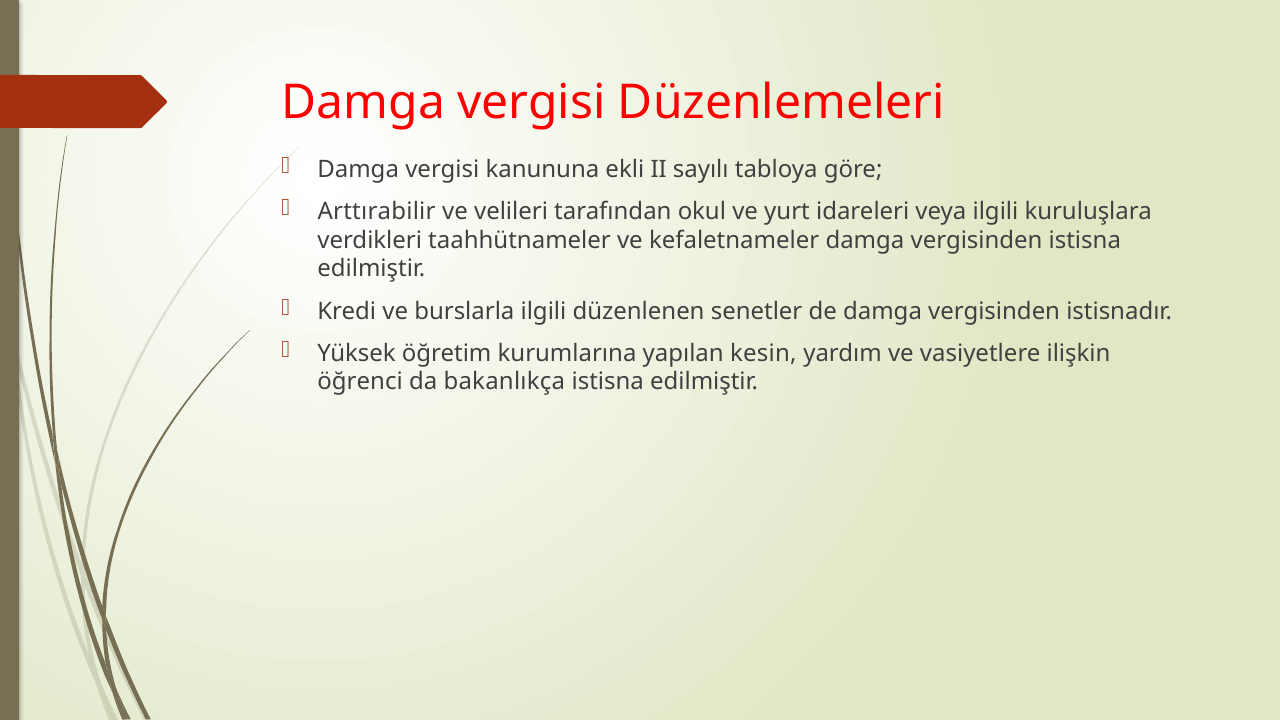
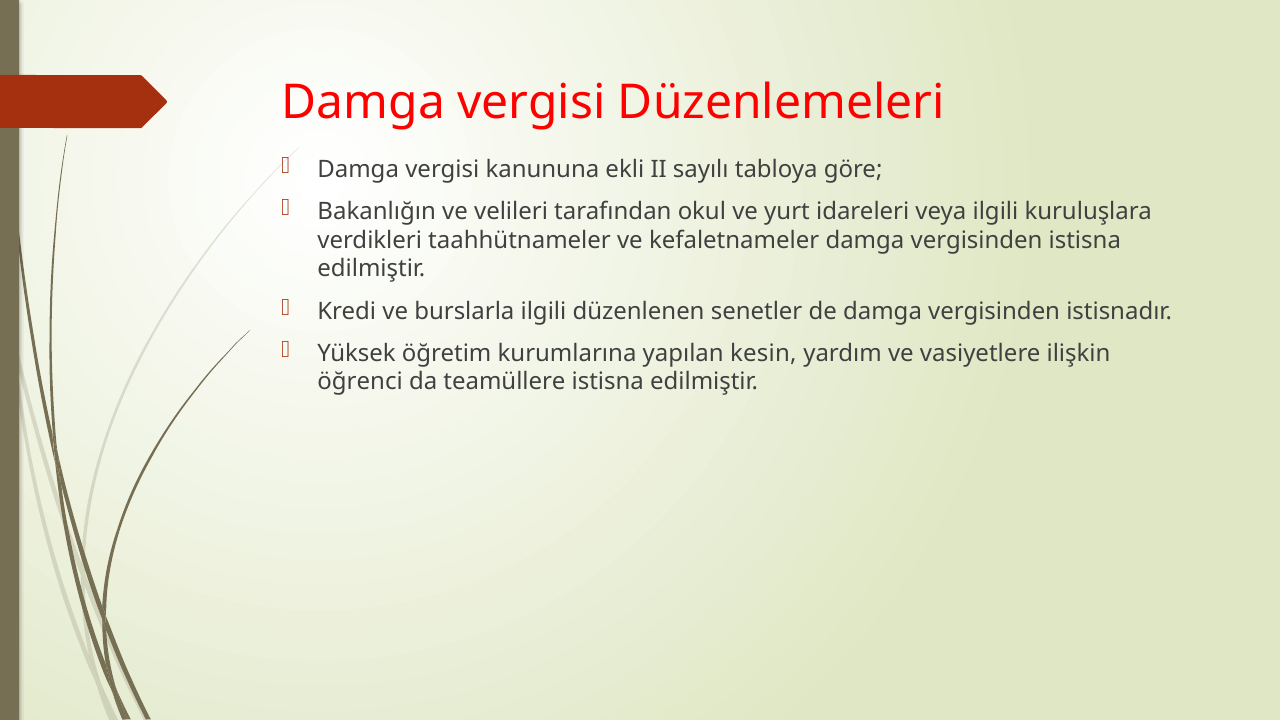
Arttırabilir: Arttırabilir -> Bakanlığın (377, 211)
bakanlıkça: bakanlıkça -> teamüllere (504, 382)
